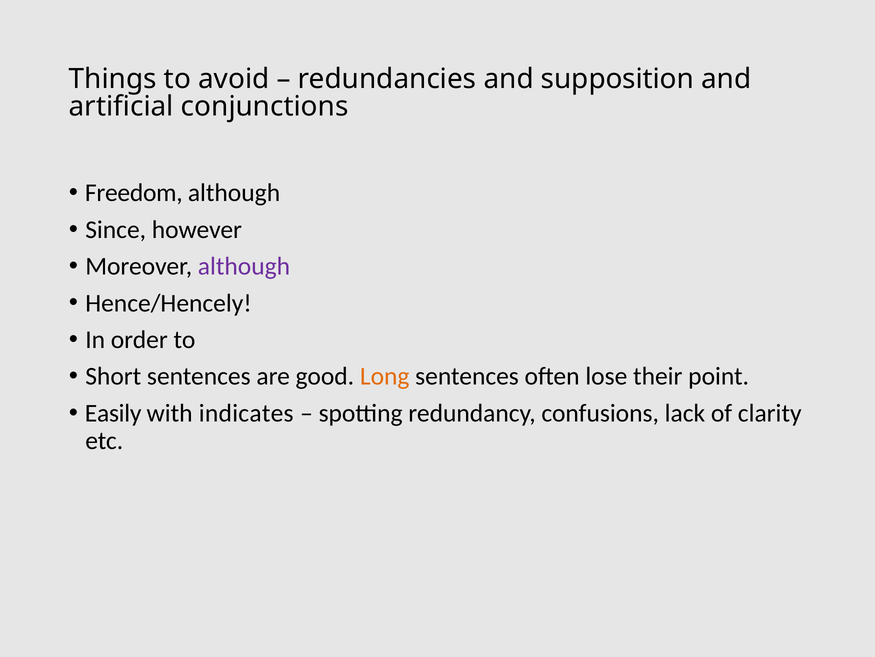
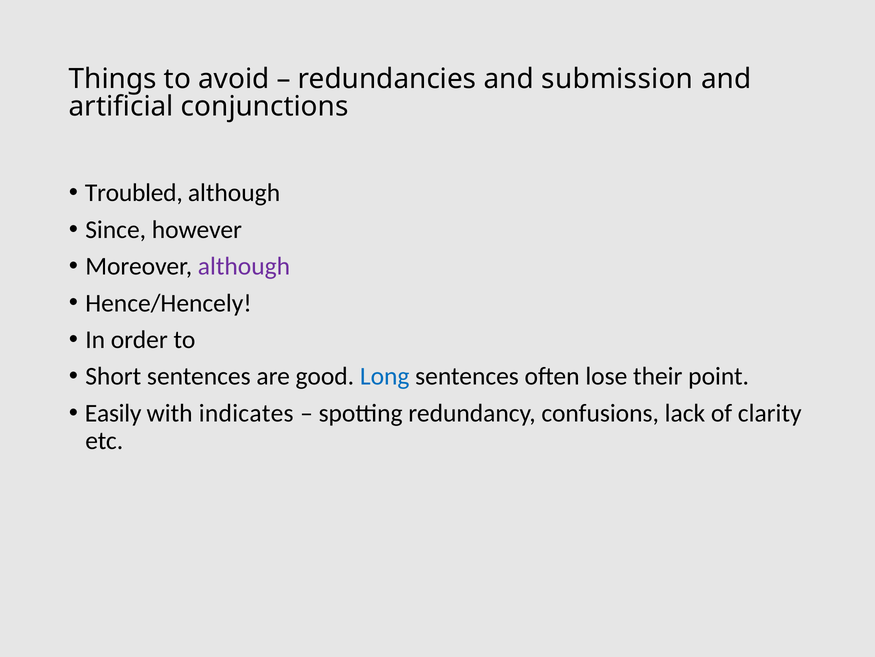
supposition: supposition -> submission (617, 79)
Freedom: Freedom -> Troubled (134, 193)
Long colour: orange -> blue (385, 376)
